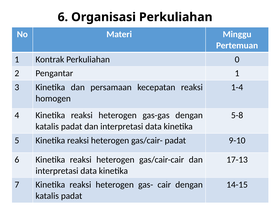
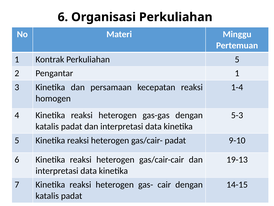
Perkuliahan 0: 0 -> 5 (237, 59)
5-8: 5-8 -> 5-3 (237, 115)
17-13: 17-13 -> 19-13 (237, 159)
